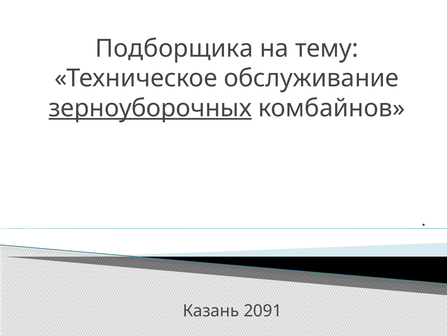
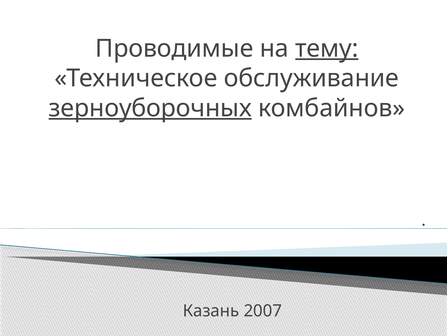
Подборщика: Подборщика -> Проводимые (174, 48)
тему underline: none -> present (327, 48)
2091: 2091 -> 2007 (263, 310)
